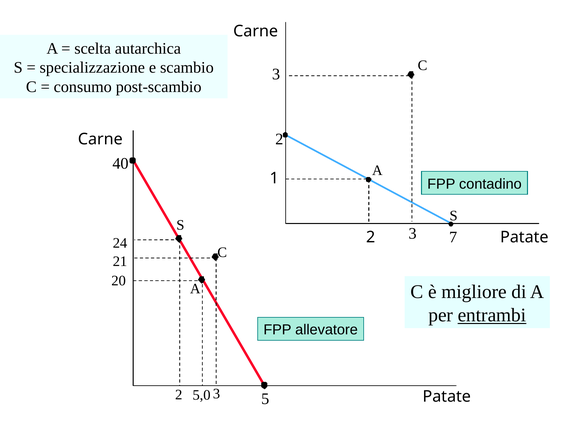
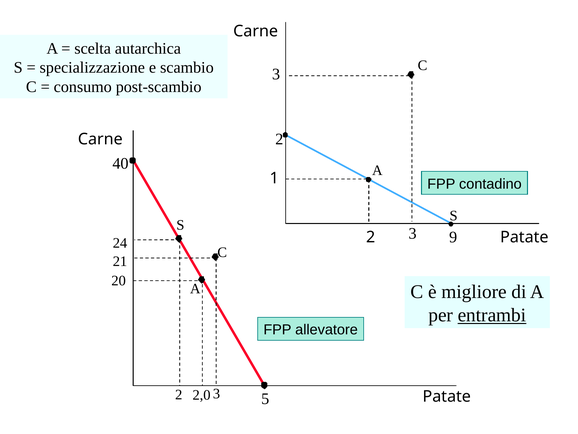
7: 7 -> 9 (453, 237)
5,0: 5,0 -> 2,0 (202, 395)
